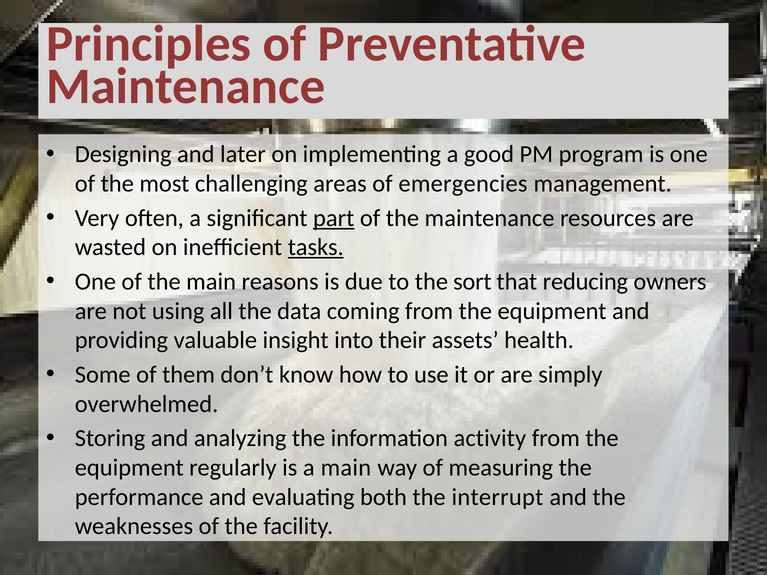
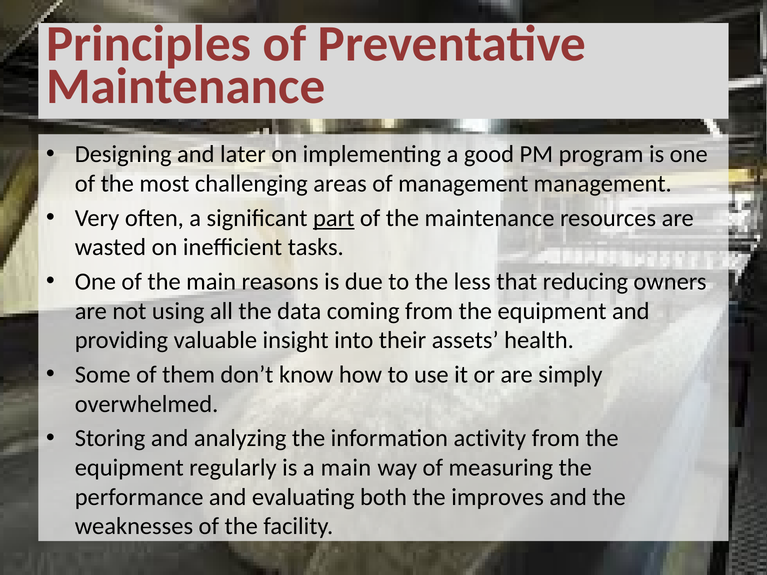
of emergencies: emergencies -> management (463, 184)
tasks underline: present -> none (316, 248)
sort: sort -> less (472, 282)
interrupt: interrupt -> improves (498, 497)
